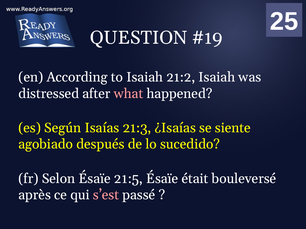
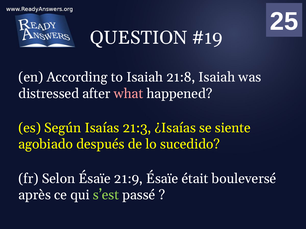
21:2: 21:2 -> 21:8 (181, 77)
21:5: 21:5 -> 21:9 (128, 179)
s’est colour: pink -> light green (106, 195)
